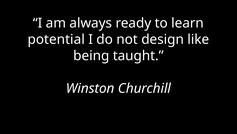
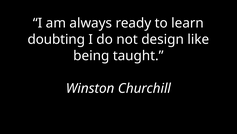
potential: potential -> doubting (56, 39)
